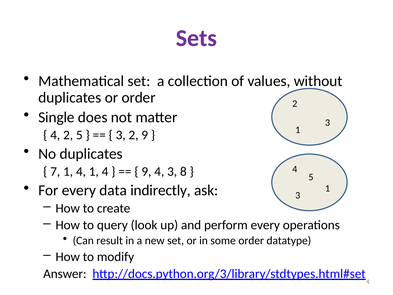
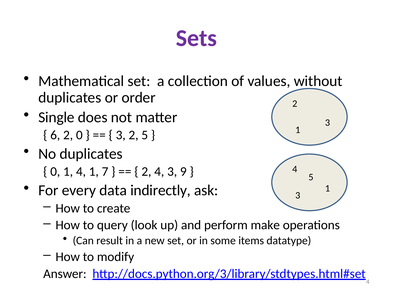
4: 4 -> 6 (55, 135)
2 5: 5 -> 0 (79, 135)
2 9: 9 -> 5 (145, 135)
7: 7 -> 0 (55, 171)
4 1 4: 4 -> 7 (105, 171)
9: 9 -> 2 (146, 171)
8: 8 -> 9 (183, 171)
perform every: every -> make (265, 225)
some order: order -> items (251, 240)
